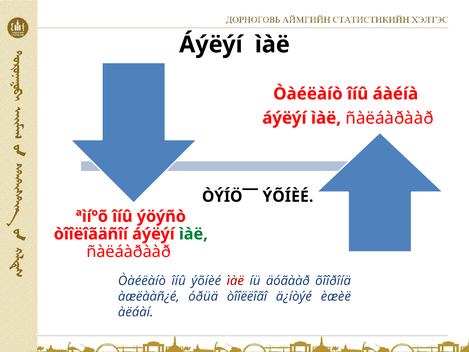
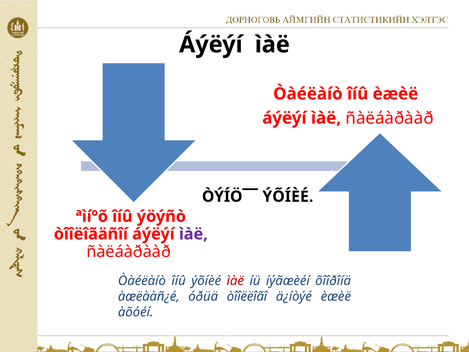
îíû áàéíà: áàéíà -> èæèë (395, 94)
ìàë colour: green -> purple (193, 234)
äóãààð: äóãààð -> íýãæèéí (288, 281)
àëáàí: àëáàí -> àõóéí (136, 312)
